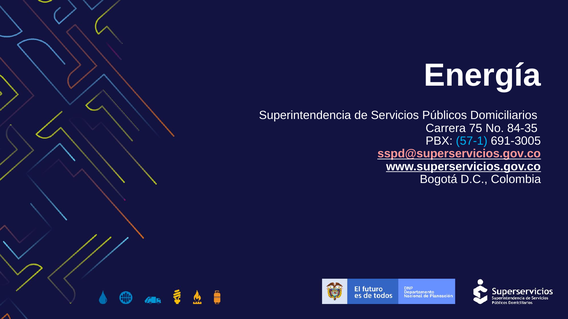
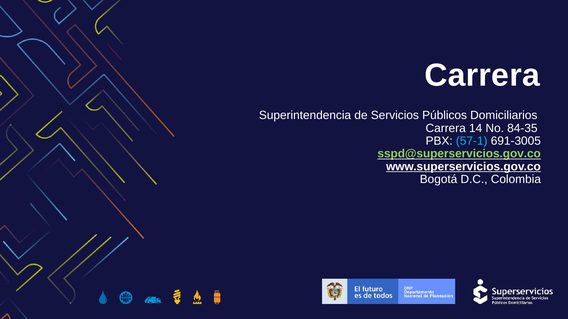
Energía: Energía -> Carrera (482, 76)
75: 75 -> 14 (476, 128)
sspd@superservicios.gov.co colour: pink -> light green (459, 154)
